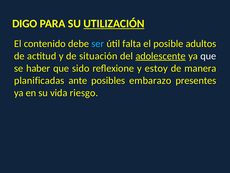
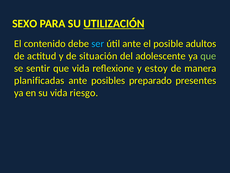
DIGO: DIGO -> SEXO (25, 24)
útil falta: falta -> ante (132, 44)
adolescente underline: present -> none (161, 56)
que colour: white -> light green (208, 56)
haber: haber -> sentir (38, 68)
que sido: sido -> vida (81, 68)
embarazo: embarazo -> preparado (150, 80)
